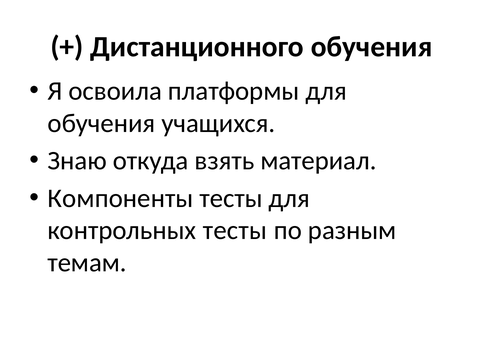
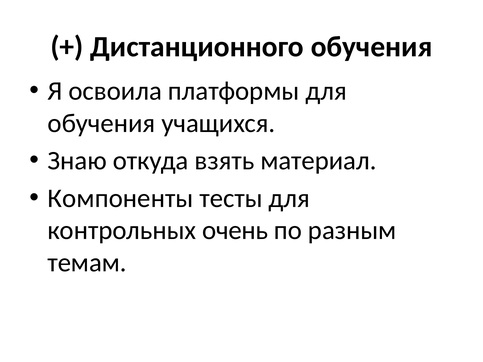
контрольных тесты: тесты -> очень (235, 231)
